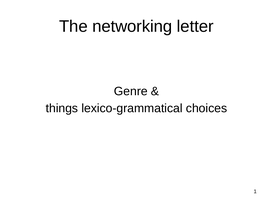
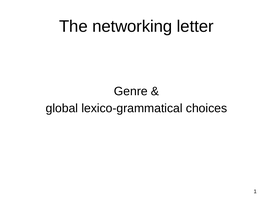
things: things -> global (62, 108)
